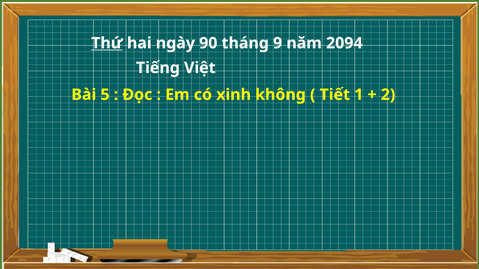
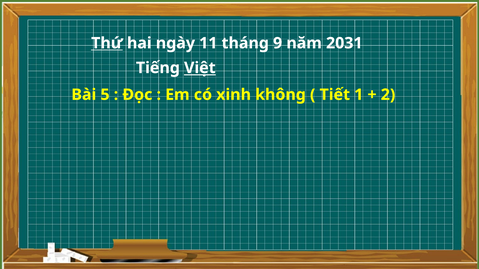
90: 90 -> 11 (208, 43)
2094: 2094 -> 2031 (344, 43)
Việt underline: none -> present (200, 68)
